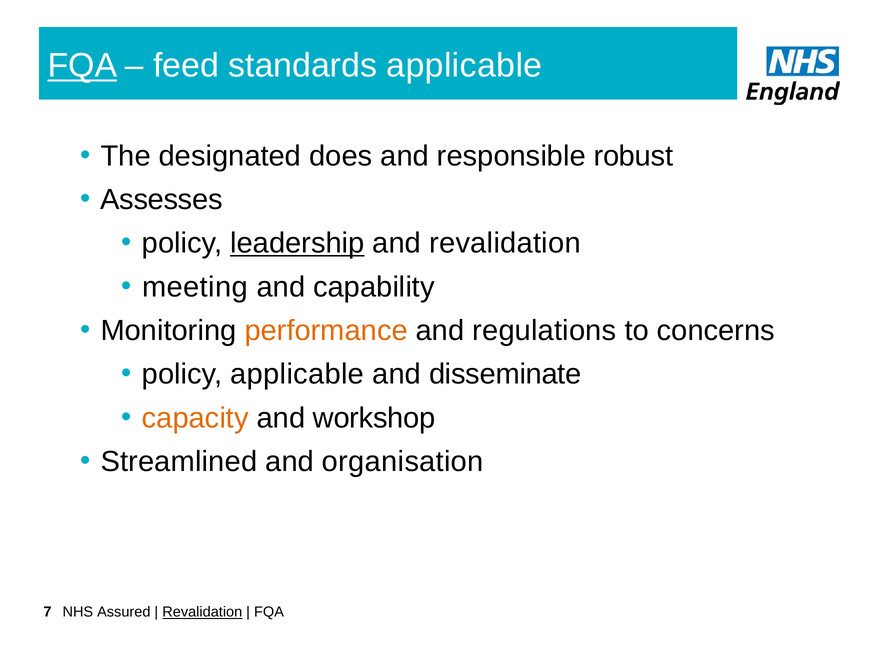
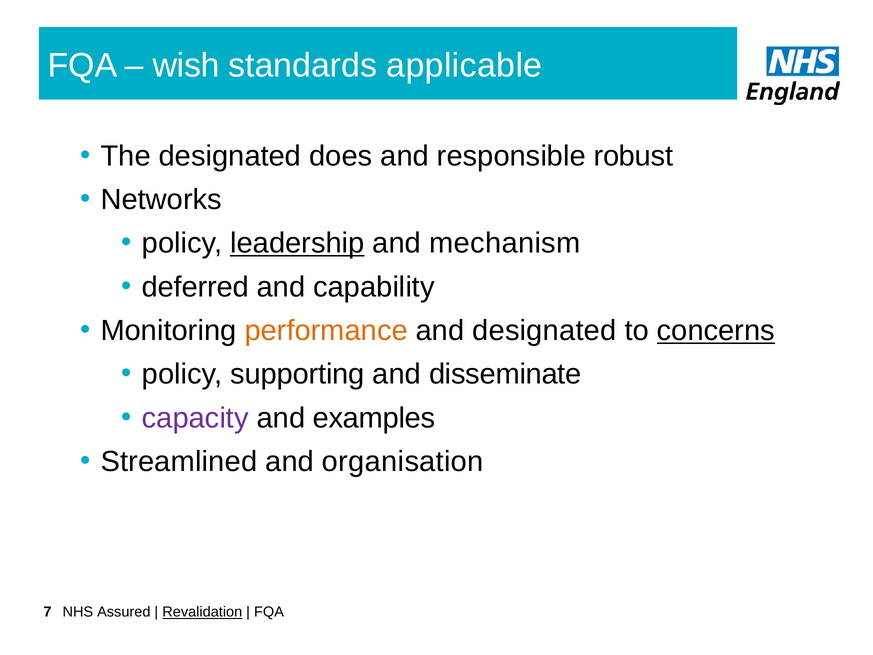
FQA underline: present -> none (82, 66)
feed: feed -> wish (186, 66)
Assesses: Assesses -> Networks (161, 200)
and revalidation: revalidation -> mechanism (505, 243)
meeting: meeting -> deferred (195, 287)
and regulations: regulations -> designated (544, 331)
concerns underline: none -> present (716, 331)
policy applicable: applicable -> supporting (297, 374)
capacity colour: orange -> purple (195, 418)
workshop: workshop -> examples (374, 418)
